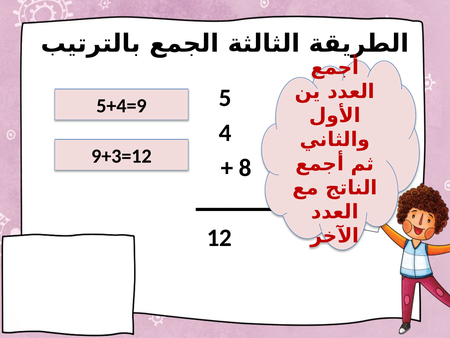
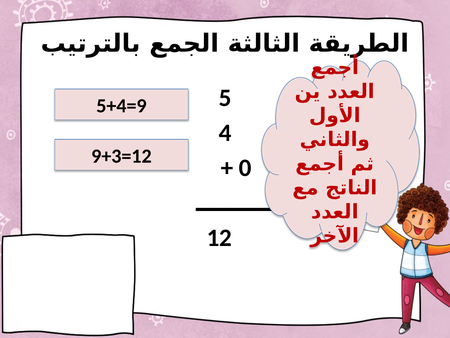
8: 8 -> 0 (245, 168)
